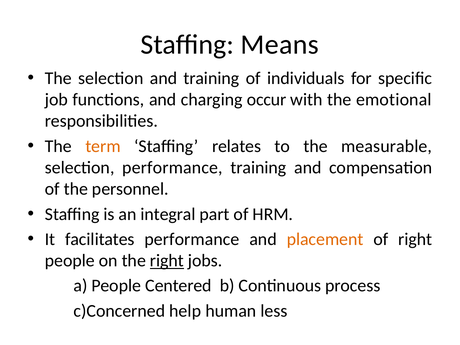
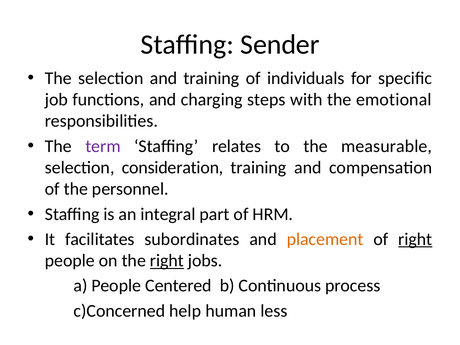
Means: Means -> Sender (280, 45)
occur: occur -> steps (266, 100)
term colour: orange -> purple (103, 146)
selection performance: performance -> consideration (173, 168)
facilitates performance: performance -> subordinates (192, 239)
right underline: none -> present (415, 239)
